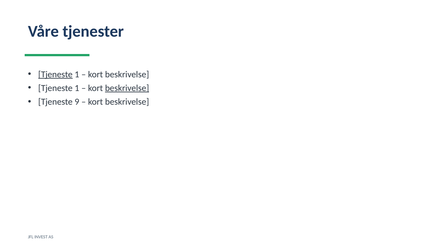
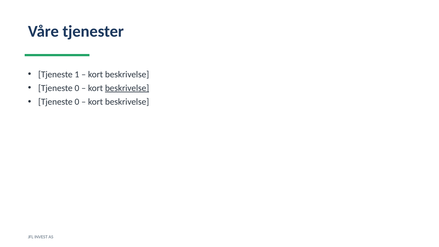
Tjeneste underline: present -> none (55, 74)
1: 1 -> 0 (77, 88)
9: 9 -> 0 (77, 102)
